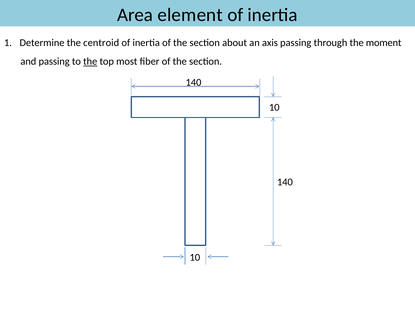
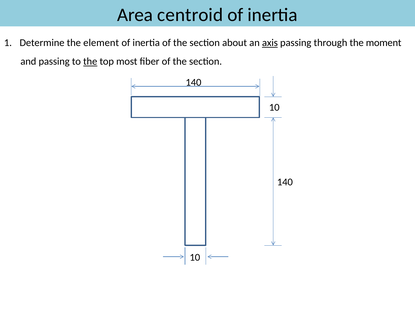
element: element -> centroid (190, 15)
centroid: centroid -> element (101, 43)
axis underline: none -> present (270, 43)
